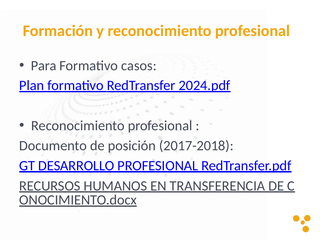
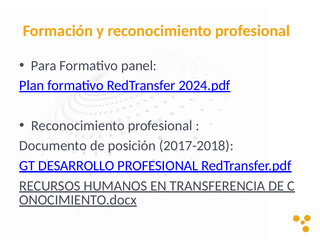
casos: casos -> panel (139, 66)
